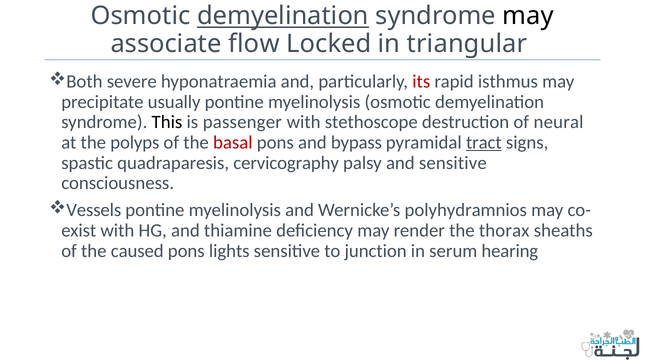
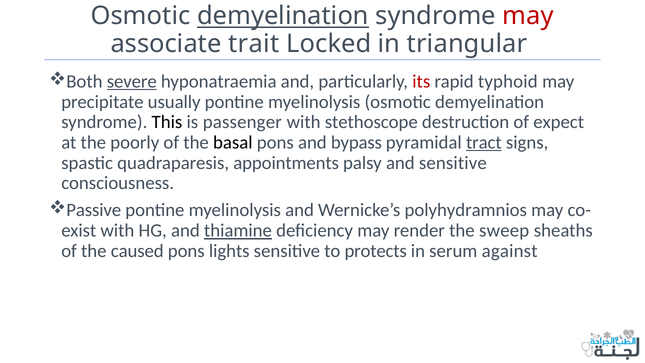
may colour: black -> red (528, 16)
flow: flow -> trait (254, 44)
severe underline: none -> present (132, 82)
isthmus: isthmus -> typhoid (508, 82)
neural: neural -> expect (559, 122)
polyps: polyps -> poorly (135, 142)
basal colour: red -> black (233, 142)
cervicography: cervicography -> appointments (286, 163)
Vessels: Vessels -> Passive (94, 210)
thiamine underline: none -> present (238, 230)
thorax: thorax -> sweep (504, 230)
junction: junction -> protects (376, 251)
hearing: hearing -> against (510, 251)
